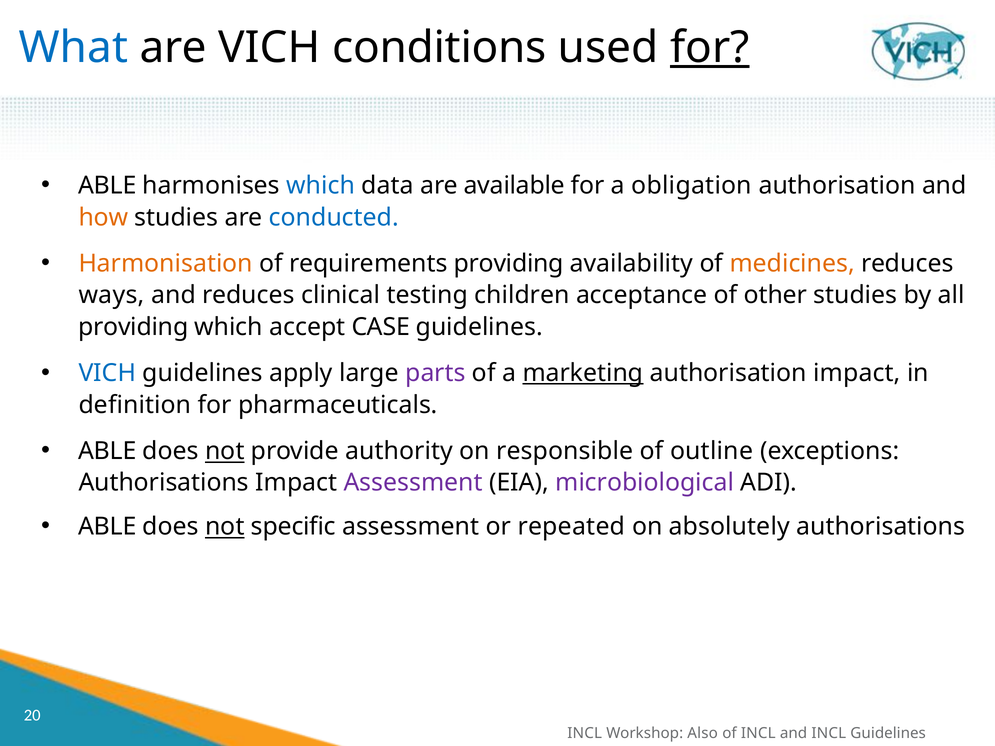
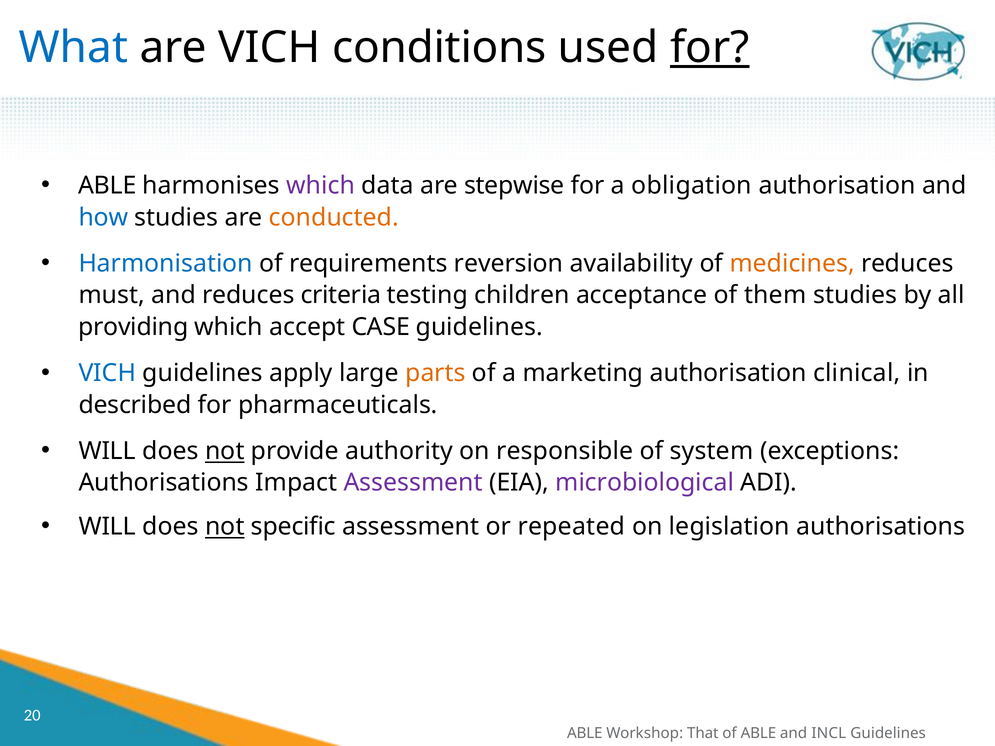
which colour: blue -> purple (321, 186)
available: available -> stepwise (514, 186)
how colour: orange -> blue (103, 217)
conducted colour: blue -> orange (334, 217)
Harmonisation colour: orange -> blue (166, 264)
requirements providing: providing -> reversion (509, 264)
ways: ways -> must (112, 295)
clinical: clinical -> criteria (341, 295)
other: other -> them (775, 295)
parts colour: purple -> orange (435, 373)
marketing underline: present -> none (583, 373)
authorisation impact: impact -> clinical (857, 373)
definition: definition -> described (135, 405)
ABLE: ABLE -> WILL (107, 451)
outline: outline -> system (712, 451)
ABLE: ABLE -> WILL (107, 527)
absolutely: absolutely -> legislation (729, 527)
INCL: INCL -> ABLE (585, 733)
Also: Also -> That (703, 733)
of INCL: INCL -> ABLE (758, 733)
